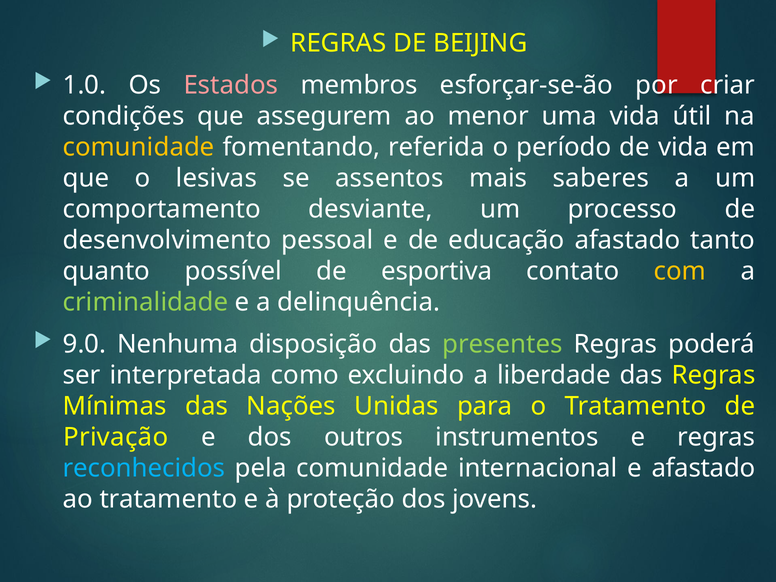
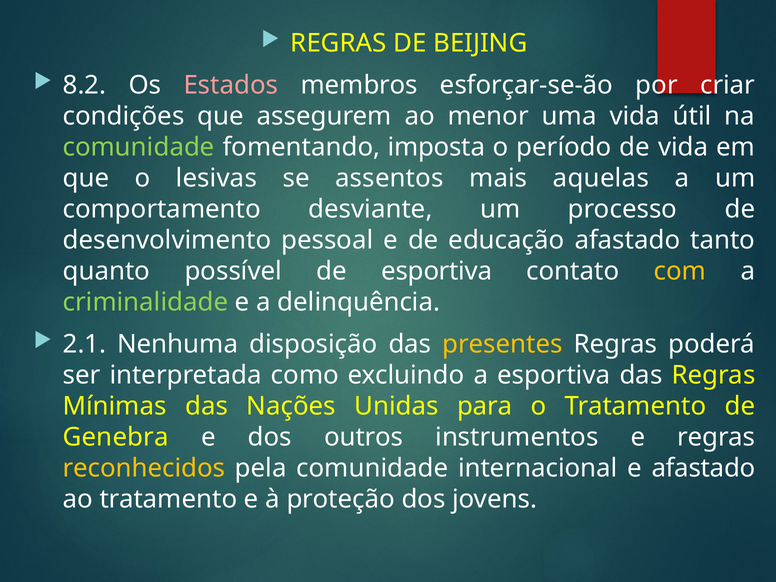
1.0: 1.0 -> 8.2 (84, 85)
comunidade colour: yellow -> light green (139, 147)
referida: referida -> imposta (437, 147)
saberes: saberes -> aquelas (601, 178)
9.0: 9.0 -> 2.1 (84, 344)
presentes colour: light green -> yellow (502, 344)
a liberdade: liberdade -> esportiva (554, 375)
Privação: Privação -> Genebra (116, 437)
reconhecidos colour: light blue -> yellow (144, 468)
